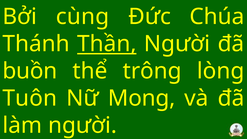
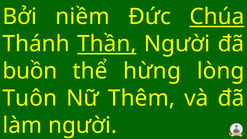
cùng: cùng -> niềm (83, 17)
Chúa underline: none -> present (217, 17)
trông: trông -> hừng (152, 71)
Mong: Mong -> Thêm (141, 98)
